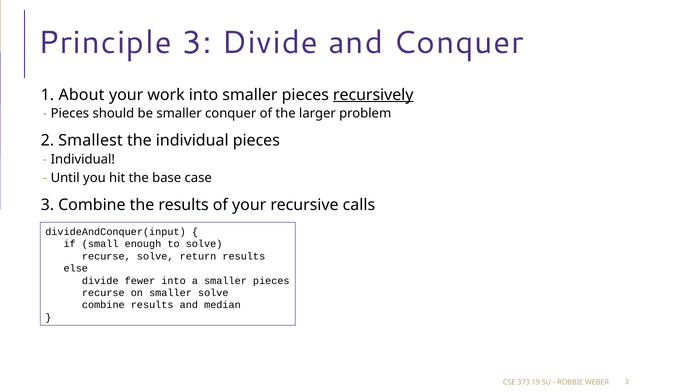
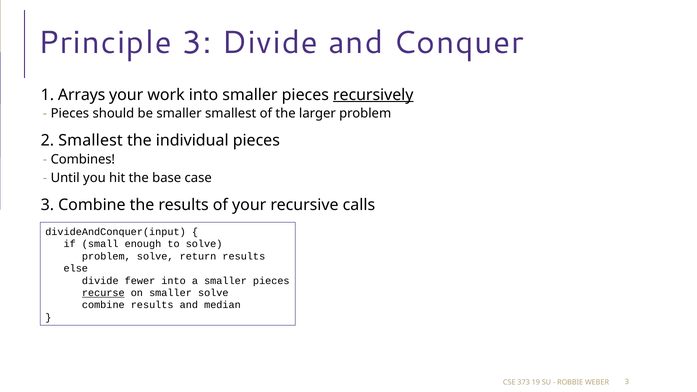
About: About -> Arrays (82, 95)
smaller conquer: conquer -> smallest (231, 113)
Individual: Individual -> Combines (83, 159)
recurse: recurse -> problem (106, 256)
recurse underline: none -> present (103, 293)
